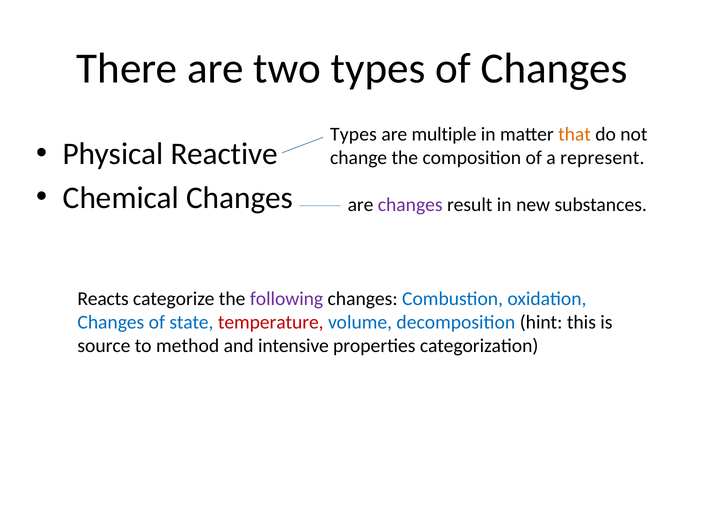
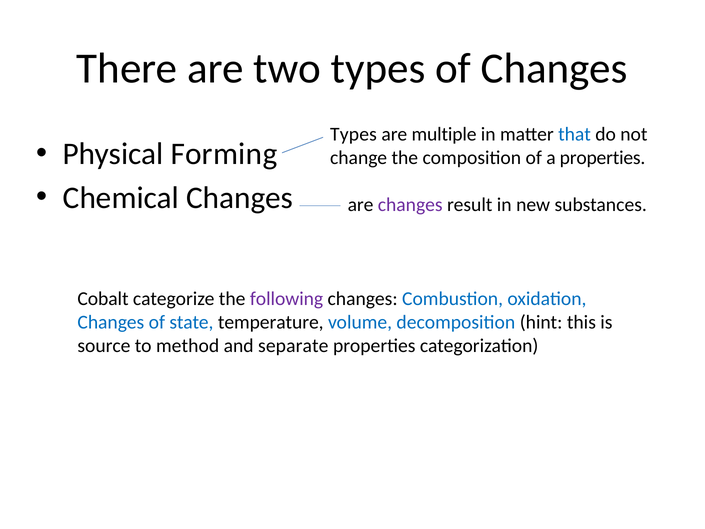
that colour: orange -> blue (574, 134)
Reactive: Reactive -> Forming (224, 154)
a represent: represent -> properties (603, 158)
Reacts: Reacts -> Cobalt (103, 299)
temperature colour: red -> black (271, 322)
intensive: intensive -> separate (293, 346)
